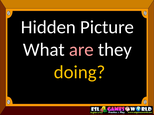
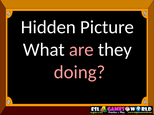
doing colour: yellow -> pink (80, 72)
